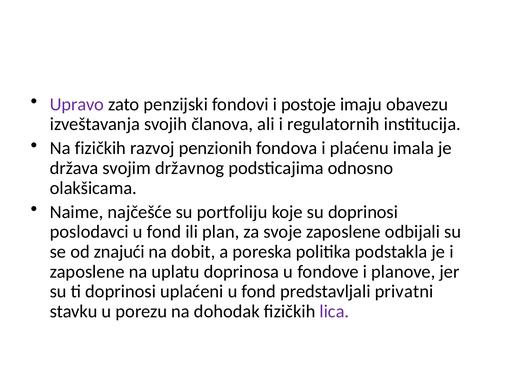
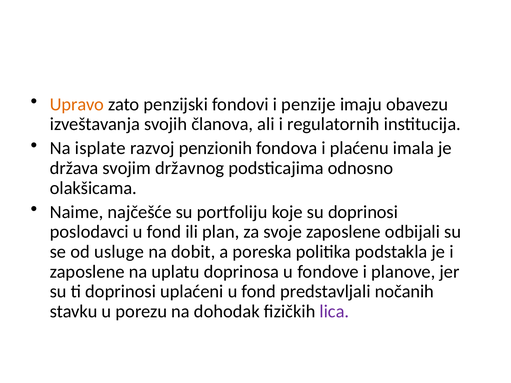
Upravo colour: purple -> orange (77, 104)
postoje: postoje -> penzije (308, 104)
Na fizičkih: fizičkih -> isplate (100, 148)
znajući: znajući -> usluge (119, 252)
privatni: privatni -> nočanih (404, 292)
